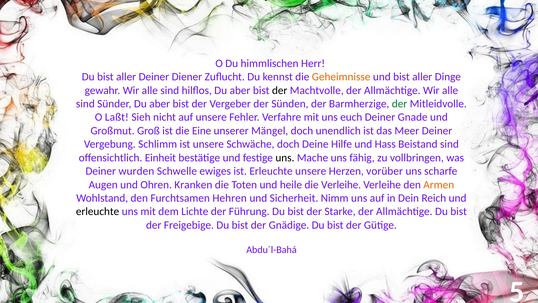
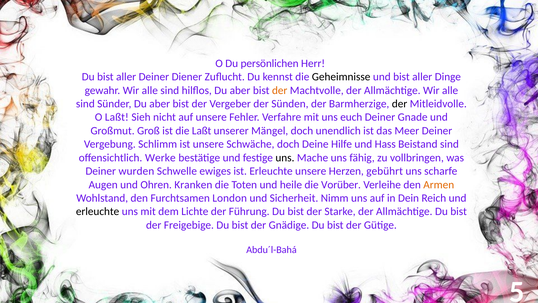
himmlischen: himmlischen -> persönlichen (270, 63)
Geheimnisse colour: orange -> black (341, 77)
der colour: black -> orange (280, 90)
der colour: green -> black (400, 104)
die Eine: Eine -> Laßt (202, 131)
Einheit: Einheit -> Werke (160, 157)
vorüber: vorüber -> gebührt (385, 171)
die Verleihe: Verleihe -> Vorüber (341, 184)
Hehren: Hehren -> London (230, 198)
